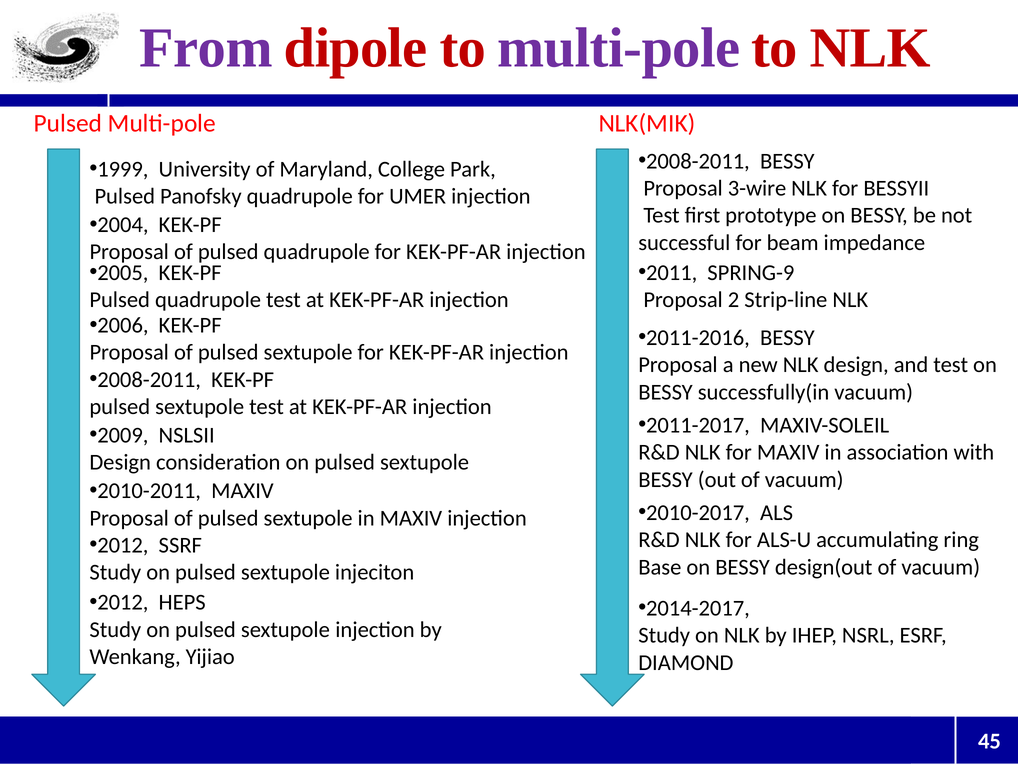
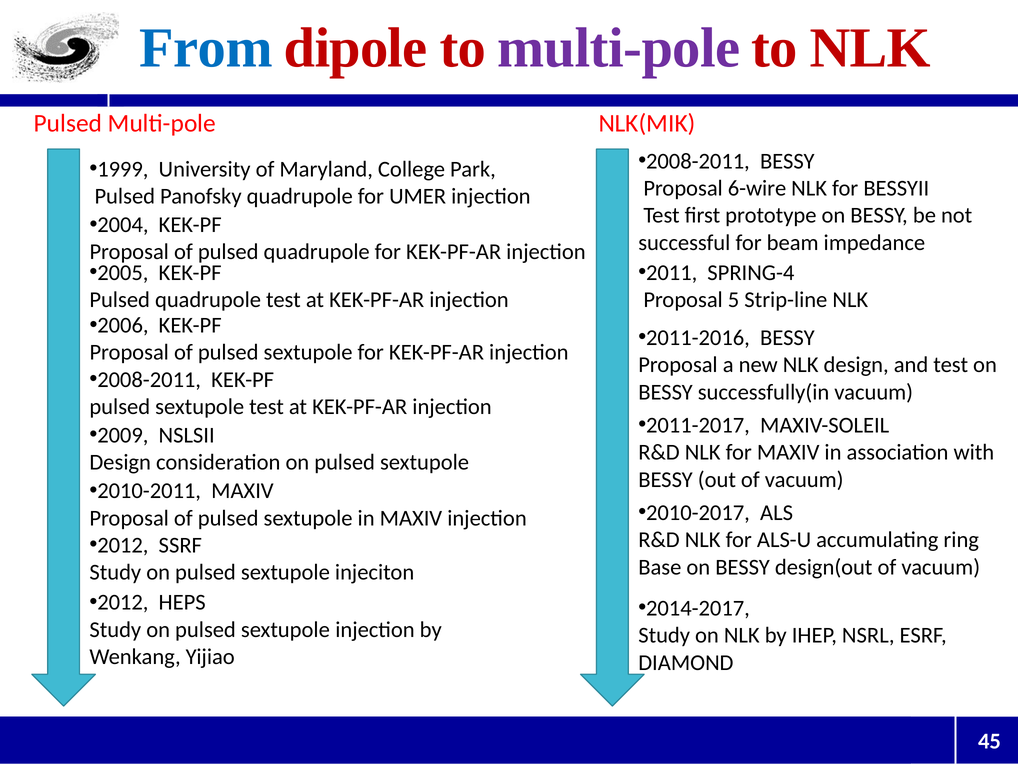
From colour: purple -> blue (206, 48)
3-wire: 3-wire -> 6-wire (757, 188)
SPRING-9: SPRING-9 -> SPRING-4 (751, 272)
2: 2 -> 5 (734, 300)
